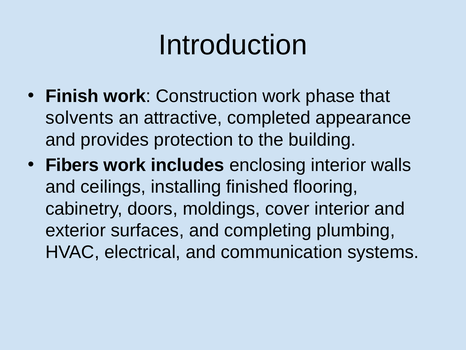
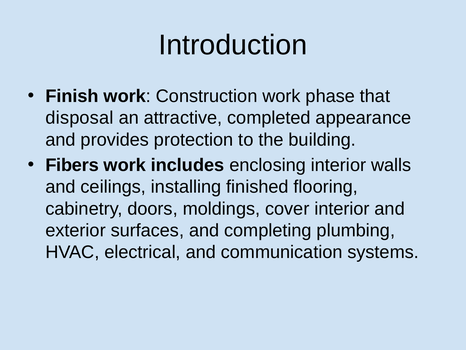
solvents: solvents -> disposal (80, 118)
